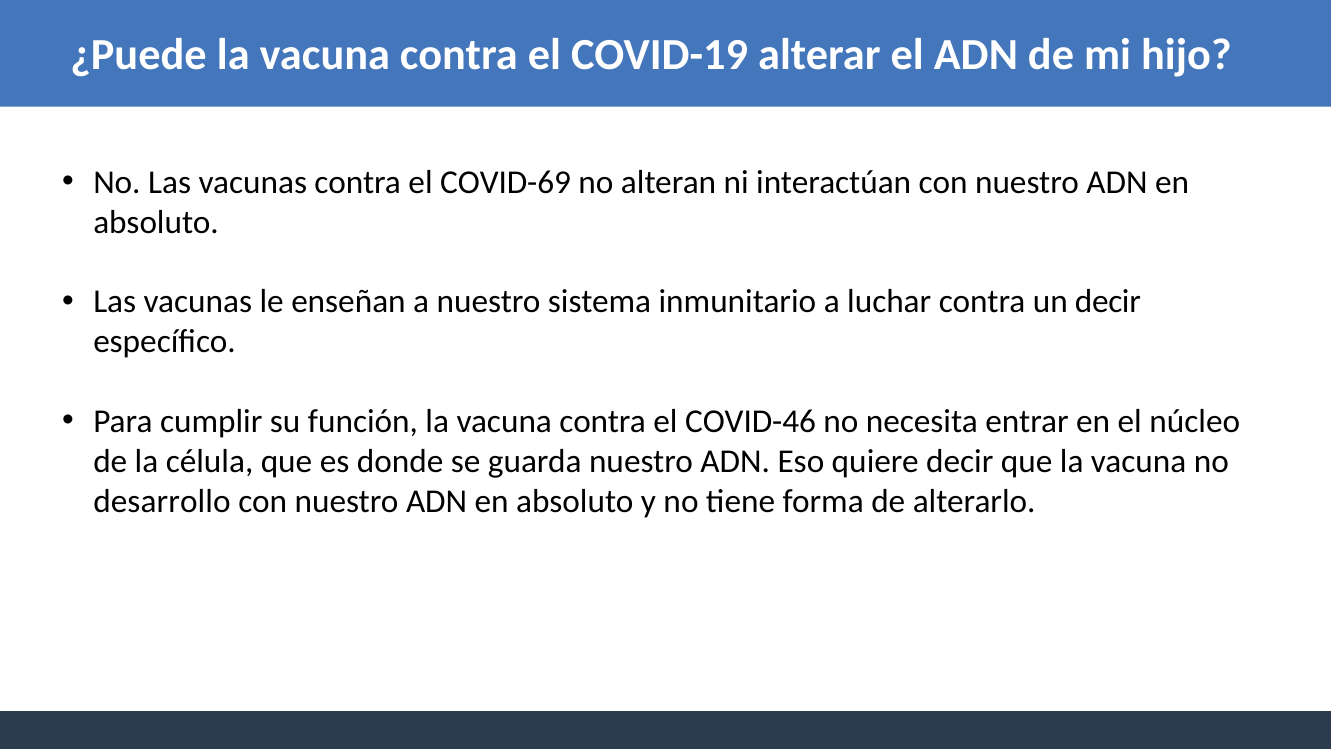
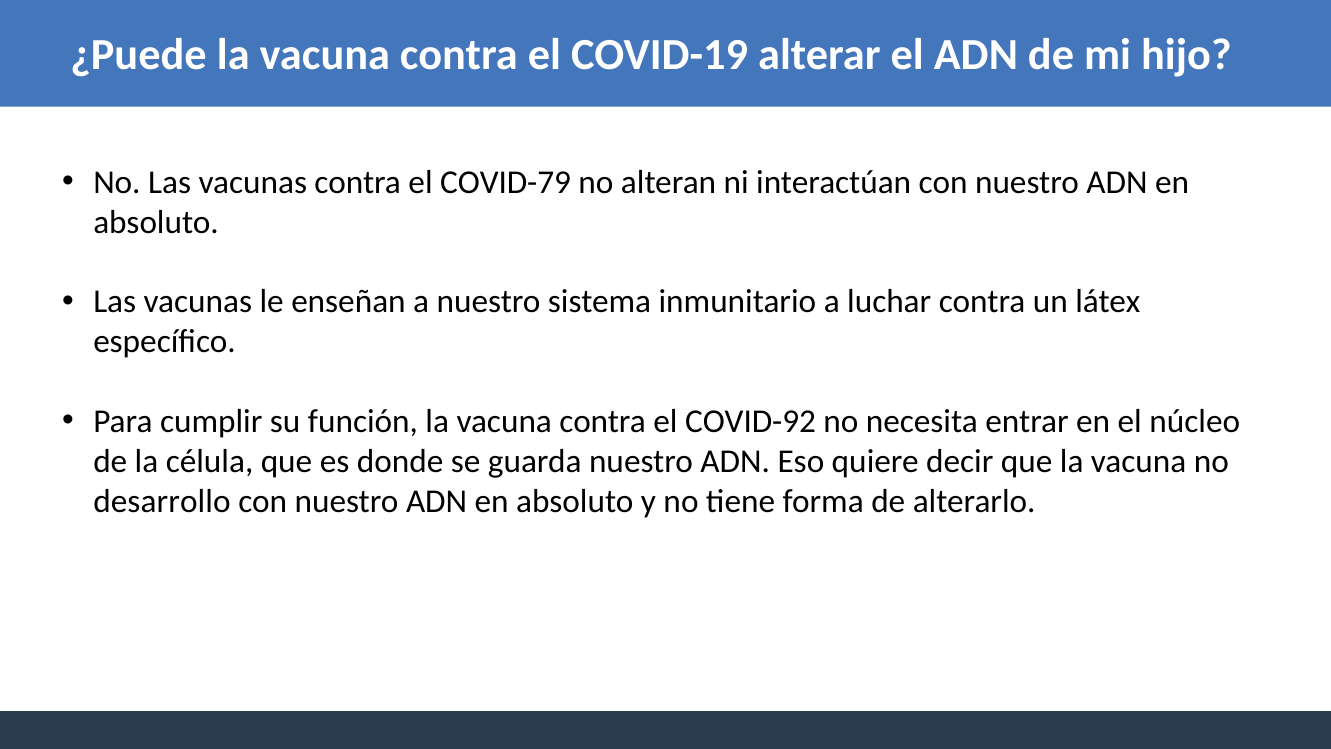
COVID-69: COVID-69 -> COVID-79 (506, 182)
un decir: decir -> látex (1108, 302)
COVID-46: COVID-46 -> COVID-92 (750, 422)
